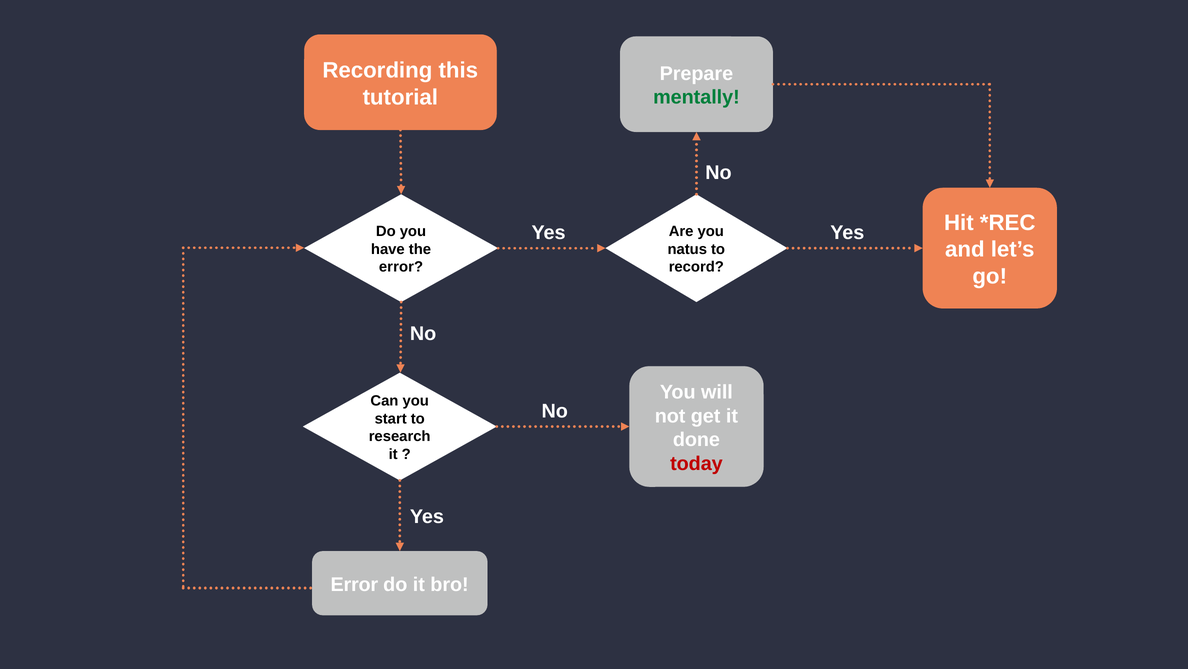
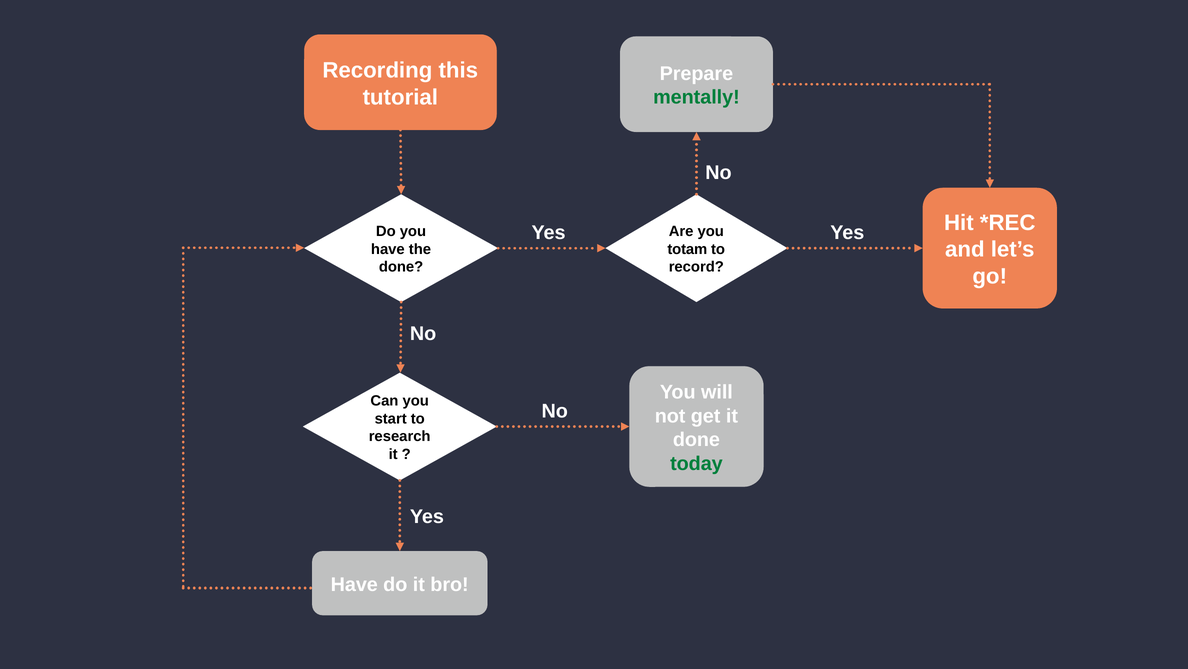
natus: natus -> totam (687, 249)
error: error -> done (401, 267)
today colour: red -> green (696, 463)
Error: Error -> Have (354, 584)
